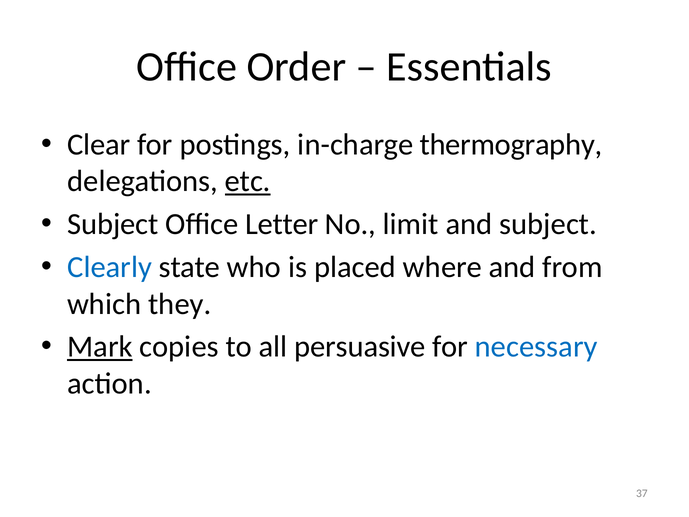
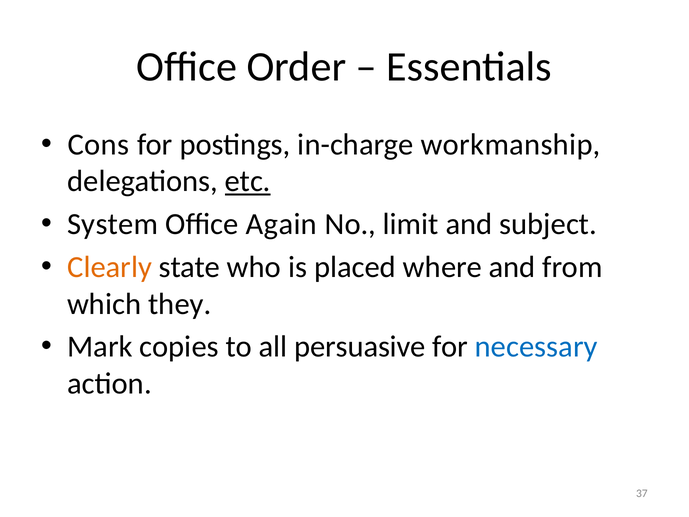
Clear: Clear -> Cons (98, 145)
thermography: thermography -> workmanship (511, 145)
Subject: Subject -> System (113, 224)
Letter: Letter -> Again (281, 224)
Clearly colour: blue -> orange (110, 267)
Mark underline: present -> none (100, 347)
